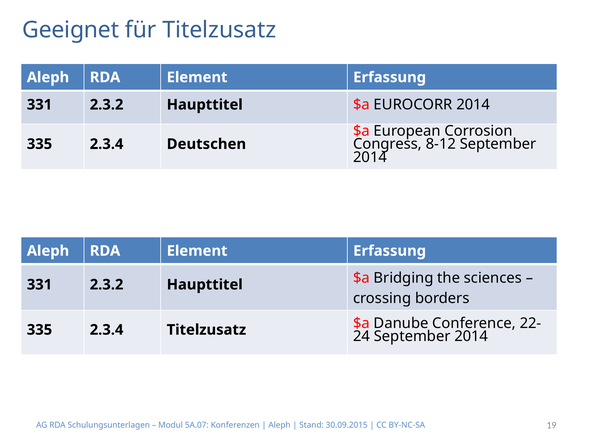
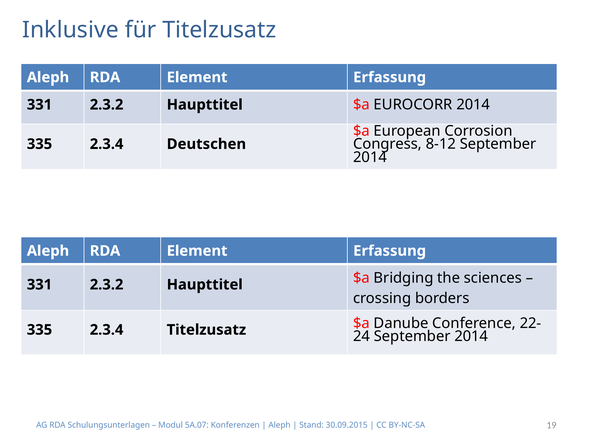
Geeignet: Geeignet -> Inklusive (70, 30)
